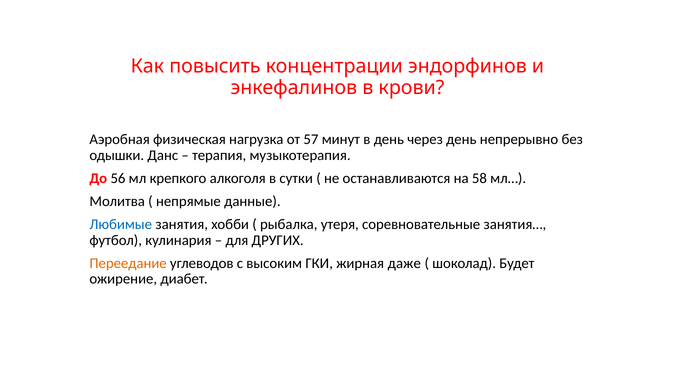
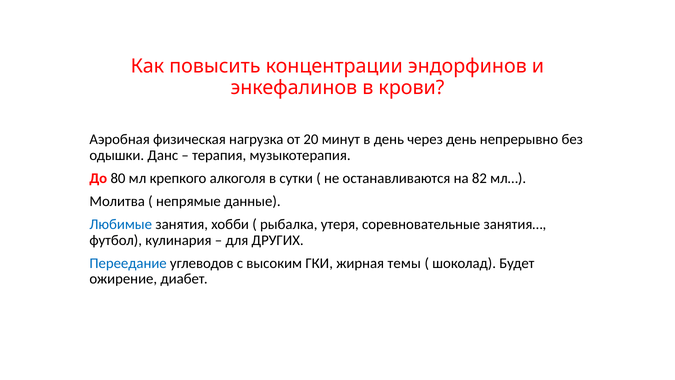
57: 57 -> 20 (311, 139)
56: 56 -> 80 (118, 178)
58: 58 -> 82 (479, 178)
Переедание colour: orange -> blue (128, 263)
даже: даже -> темы (404, 263)
